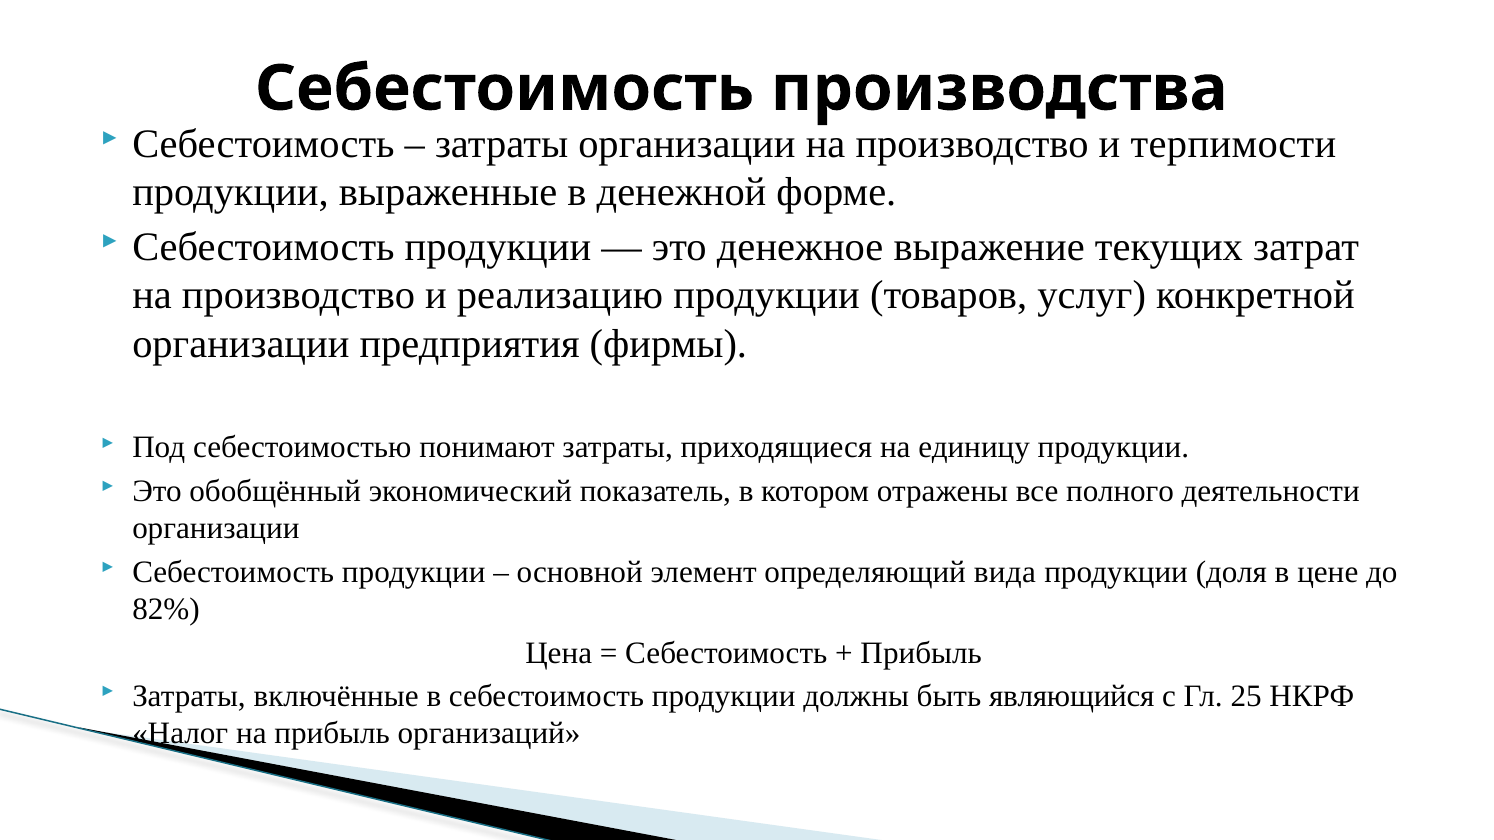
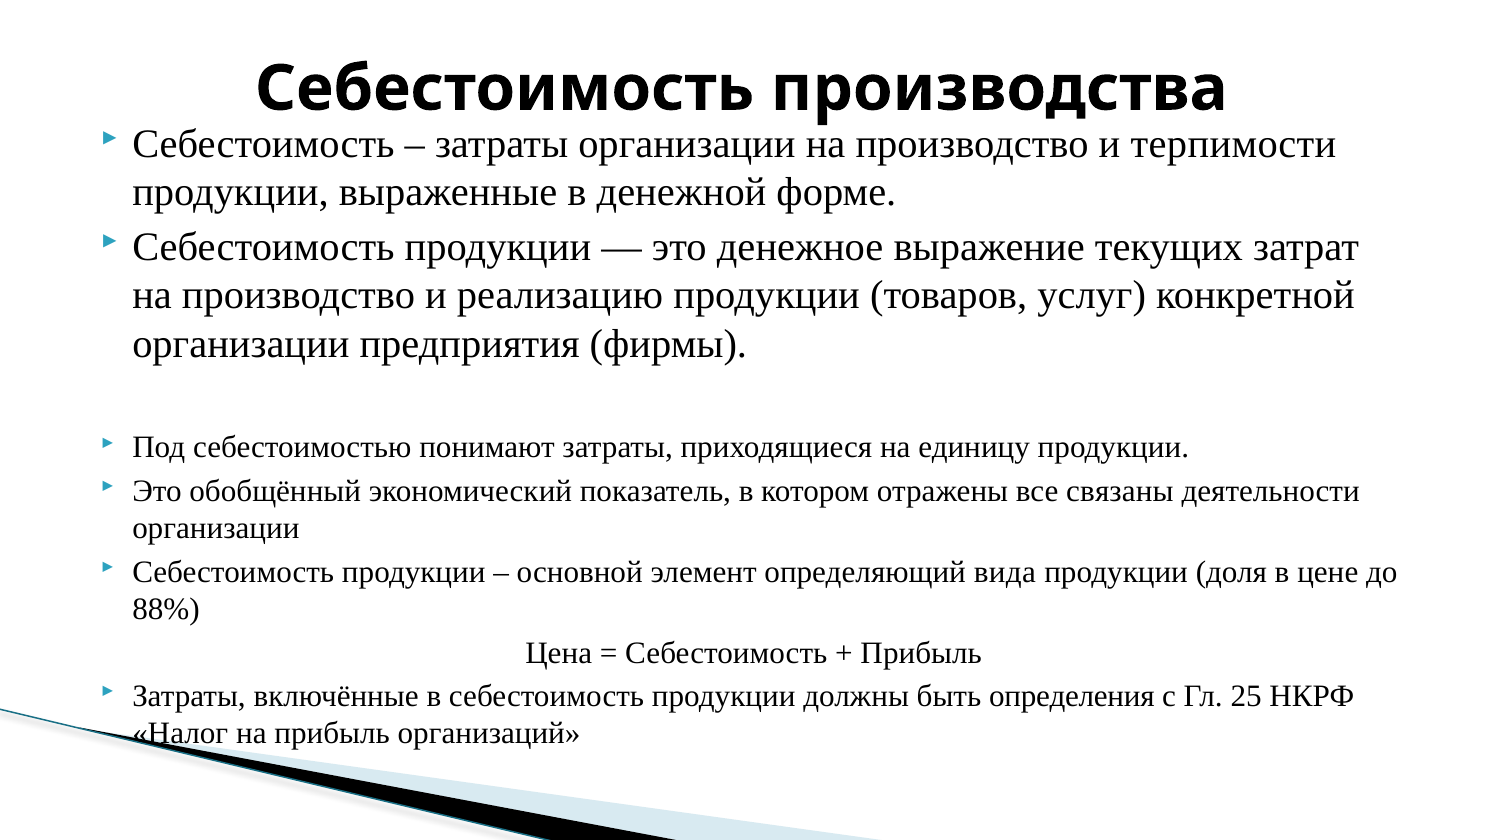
полного: полного -> связаны (1120, 491)
82%: 82% -> 88% (166, 609)
являющийся: являющийся -> определения (1072, 697)
